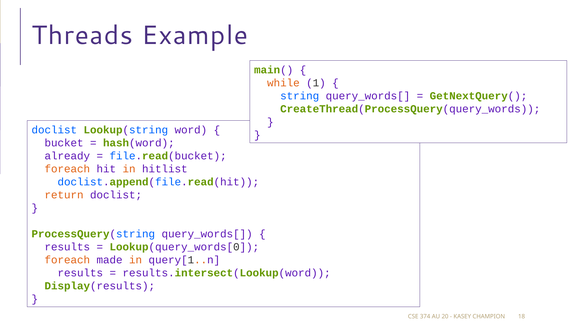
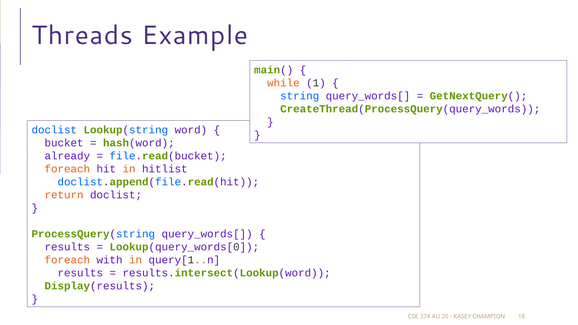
made: made -> with (110, 260)
